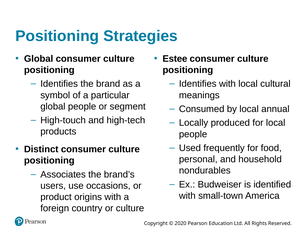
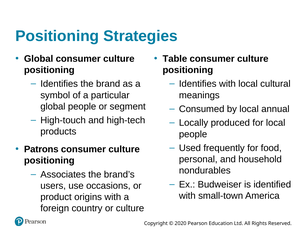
Estee: Estee -> Table (175, 59)
Distinct: Distinct -> Patrons (41, 149)
